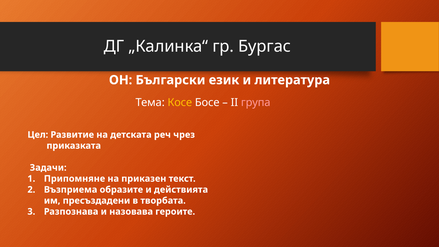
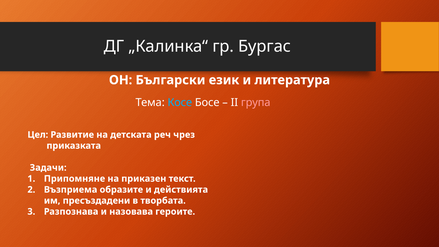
Косе colour: yellow -> light blue (180, 103)
